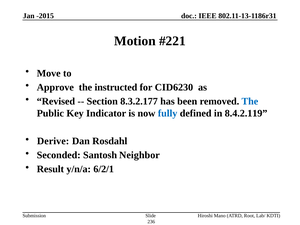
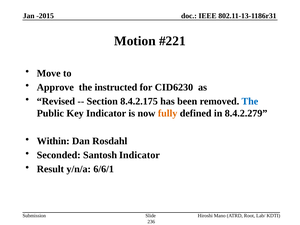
8.3.2.177: 8.3.2.177 -> 8.4.2.175 (139, 101)
fully colour: blue -> orange (168, 113)
8.4.2.119: 8.4.2.119 -> 8.4.2.279 (246, 113)
Derive: Derive -> Within (53, 141)
Santosh Neighbor: Neighbor -> Indicator (139, 155)
6/2/1: 6/2/1 -> 6/6/1 (104, 169)
